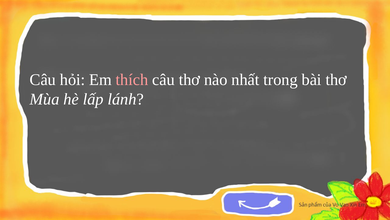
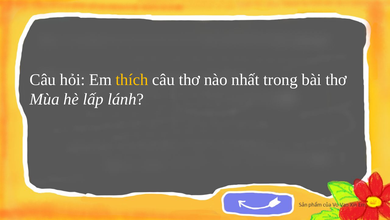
thích colour: pink -> yellow (132, 79)
